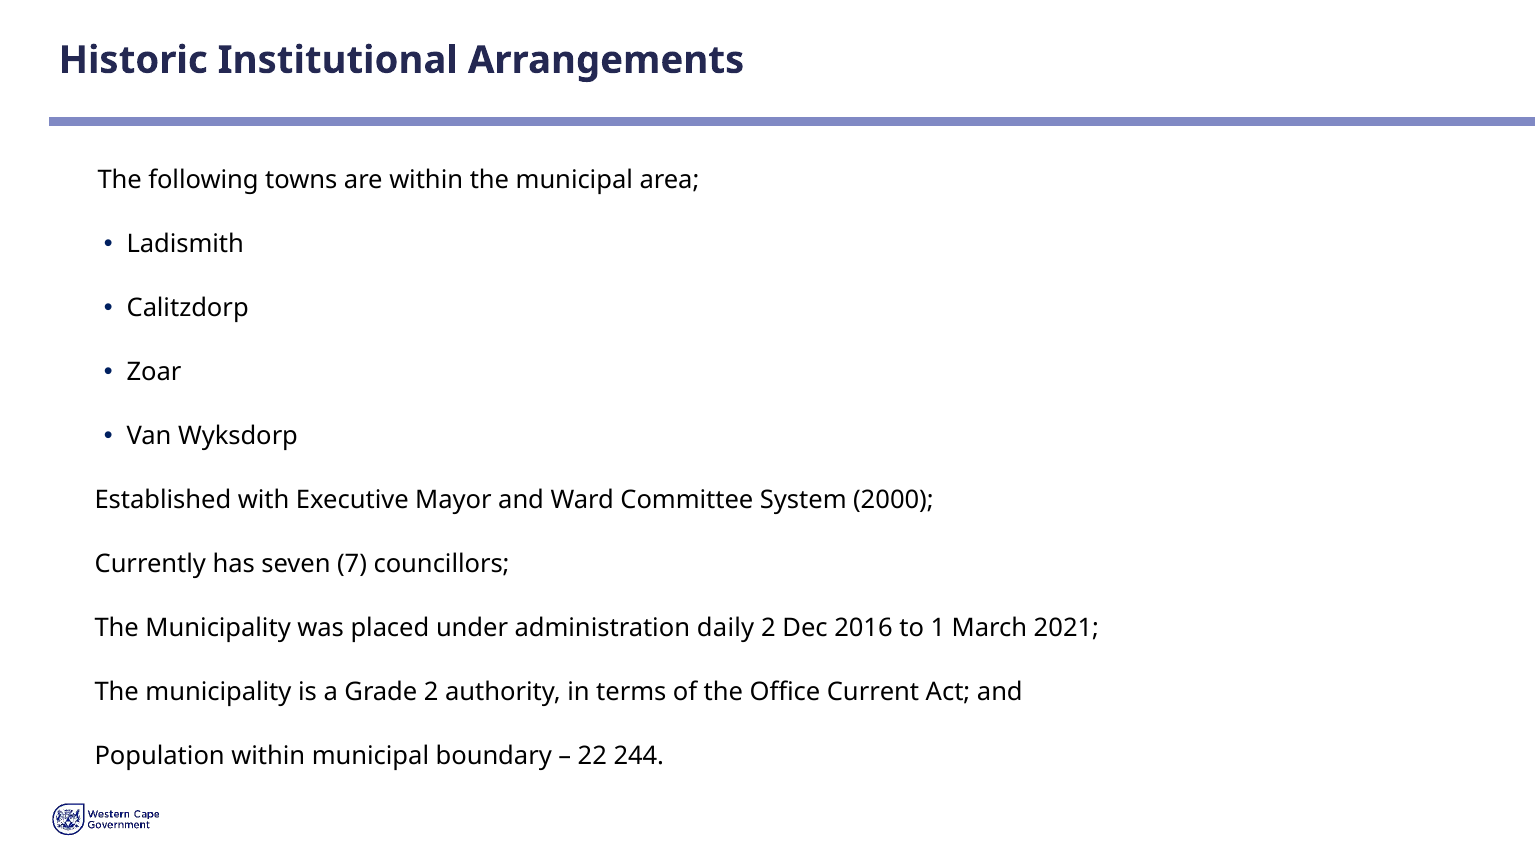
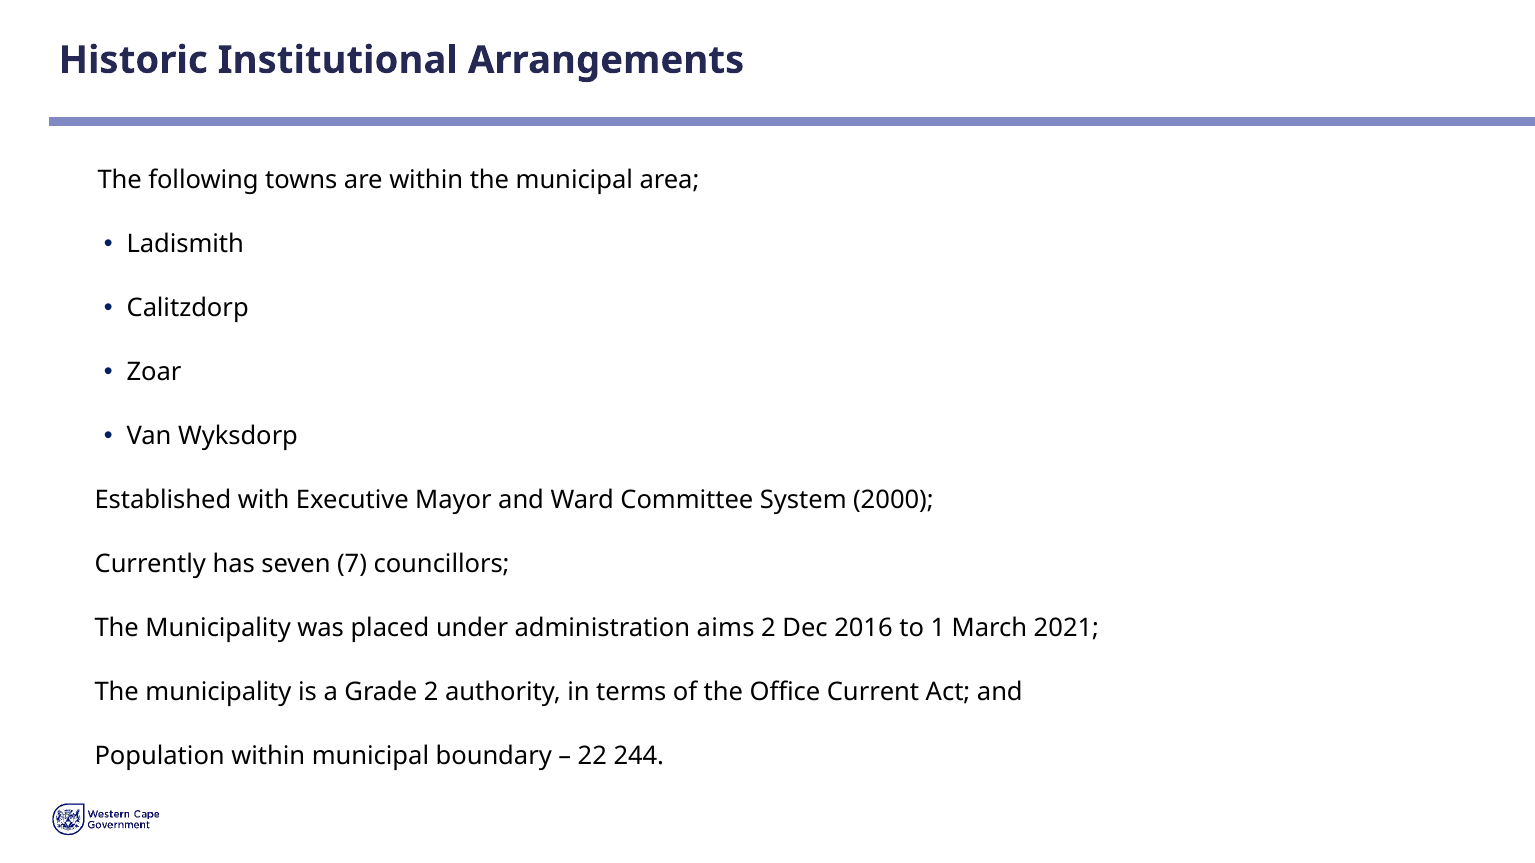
daily: daily -> aims (726, 629)
